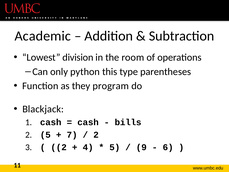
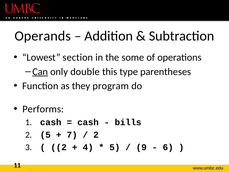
Academic: Academic -> Operands (43, 36)
division: division -> section (78, 57)
room: room -> some (133, 57)
Can underline: none -> present (40, 72)
python: python -> double (85, 72)
Blackjack: Blackjack -> Performs (43, 109)
